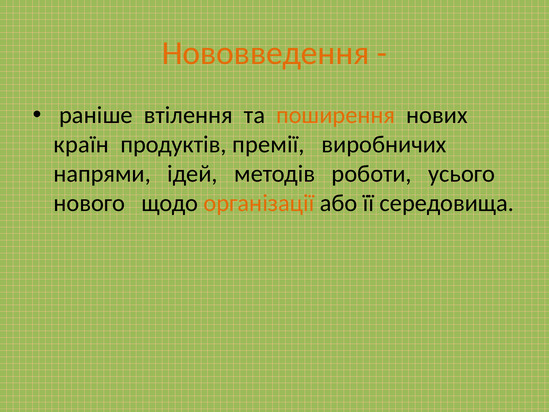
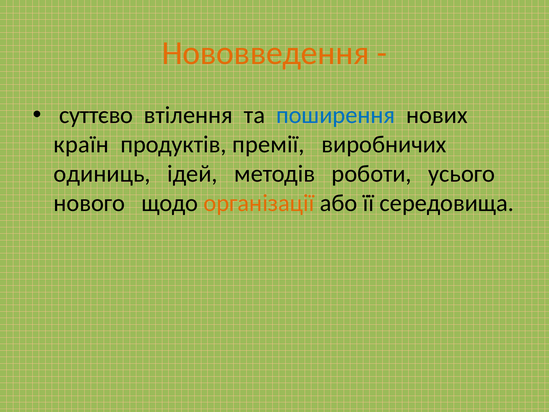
раніше: раніше -> суттєво (96, 115)
поширення colour: orange -> blue (336, 115)
напрями: напрями -> одиниць (102, 174)
